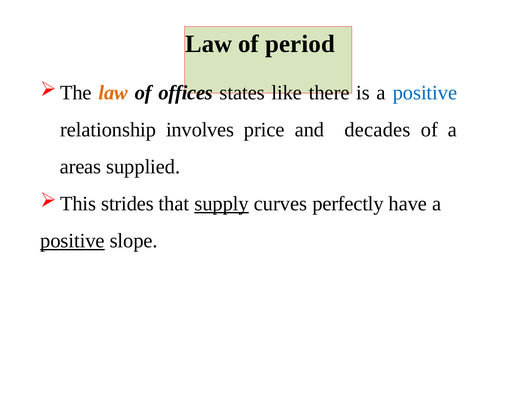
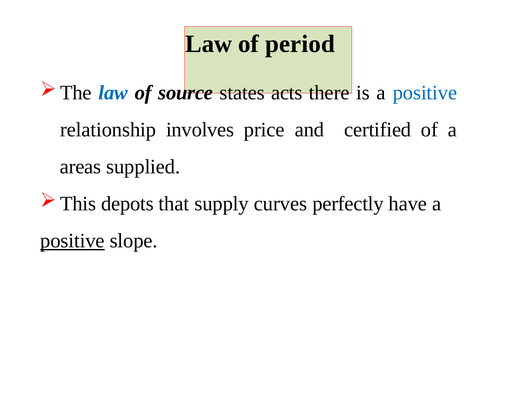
law colour: orange -> blue (113, 93)
offices: offices -> source (186, 93)
like: like -> acts (287, 93)
decades: decades -> certified (378, 130)
strides: strides -> depots (127, 203)
supply underline: present -> none (222, 203)
